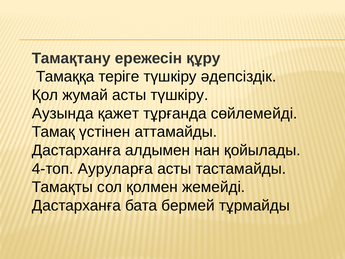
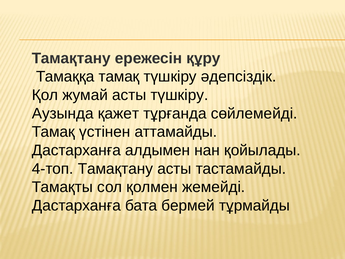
Тамаққа теріге: теріге -> тамақ (119, 77)
4-топ Ауруларға: Ауруларға -> Тамақтану (115, 169)
